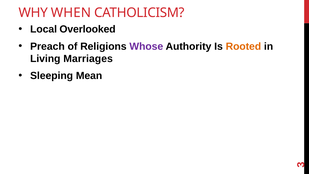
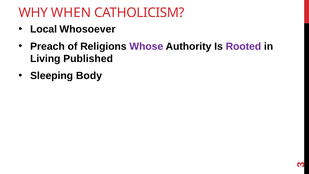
Overlooked: Overlooked -> Whosoever (87, 29)
Rooted colour: orange -> purple (243, 46)
Marriages: Marriages -> Published (88, 59)
Mean: Mean -> Body (89, 76)
